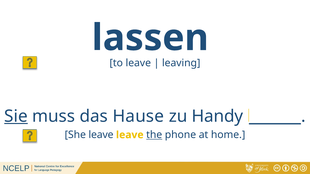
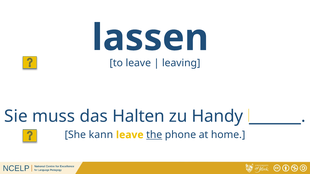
Sie underline: present -> none (16, 116)
Hause: Hause -> Halten (138, 116)
She leave: leave -> kann (101, 135)
